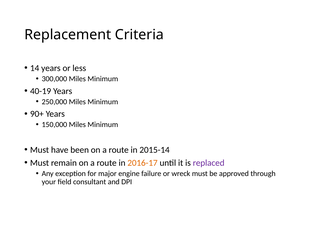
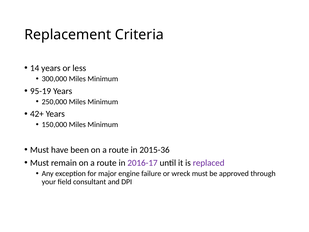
40-19: 40-19 -> 95-19 (41, 91)
90+: 90+ -> 42+ (37, 114)
2015-14: 2015-14 -> 2015-36 (155, 150)
2016-17 colour: orange -> purple (142, 163)
